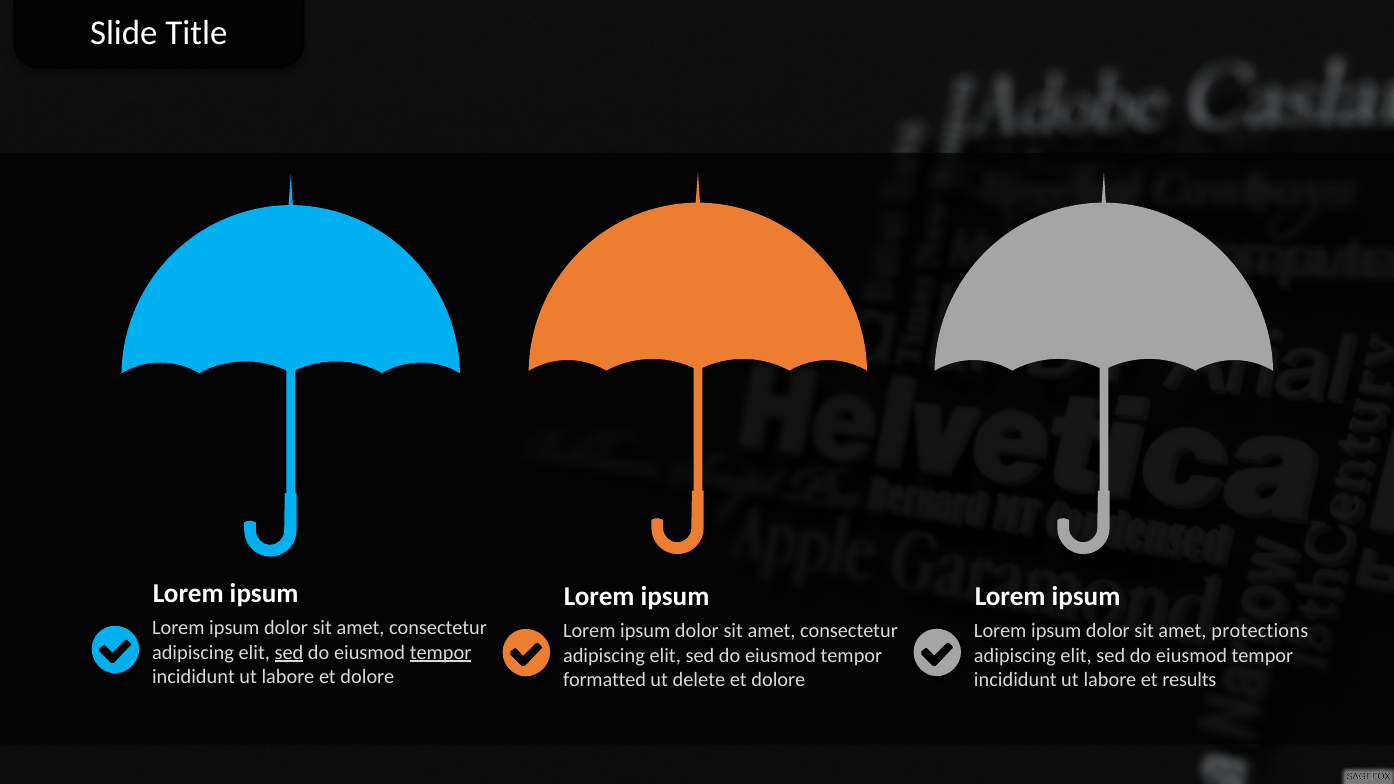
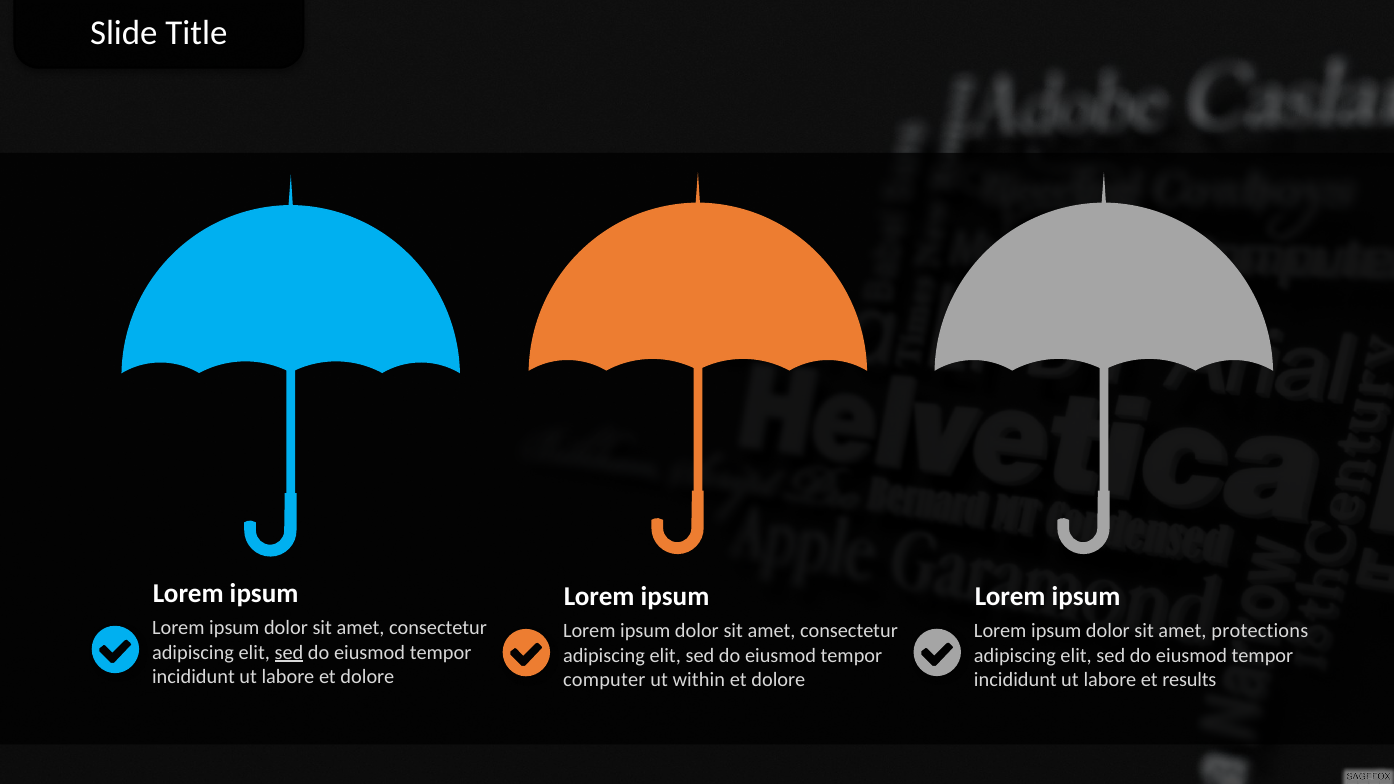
tempor underline: present -> none (441, 652)
formatted: formatted -> computer (604, 680)
delete: delete -> within (699, 680)
